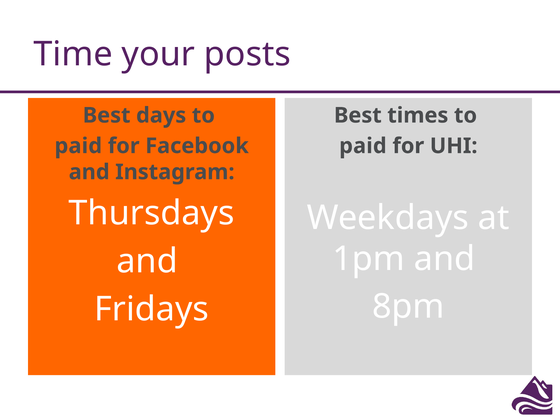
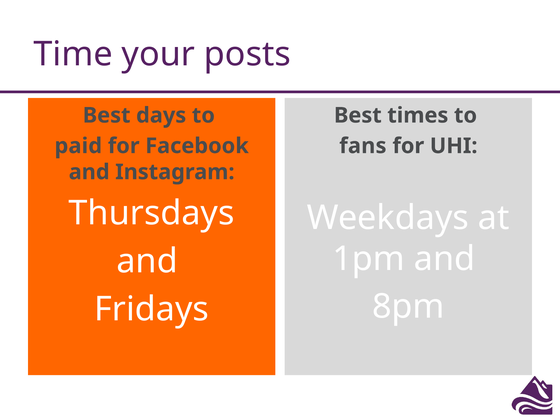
paid: paid -> fans (363, 146)
